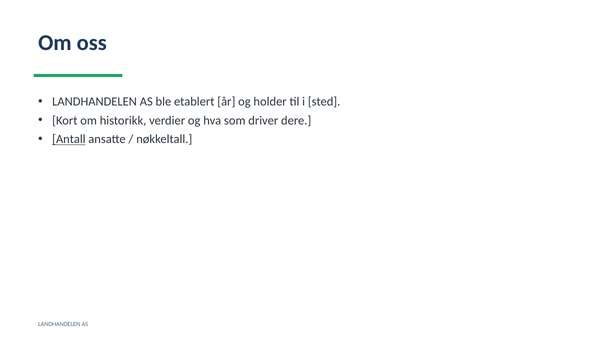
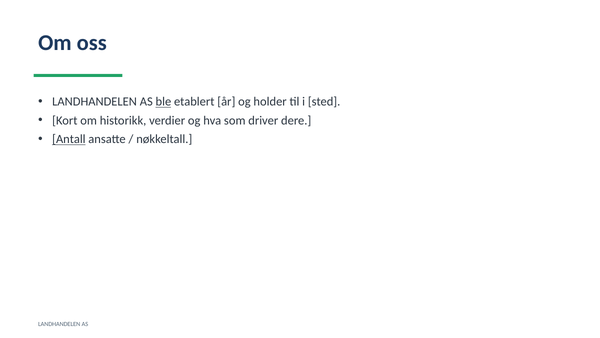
ble underline: none -> present (163, 102)
